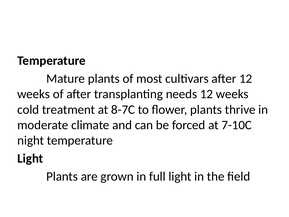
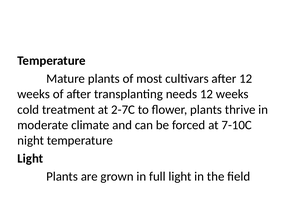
8-7C: 8-7C -> 2-7C (123, 109)
